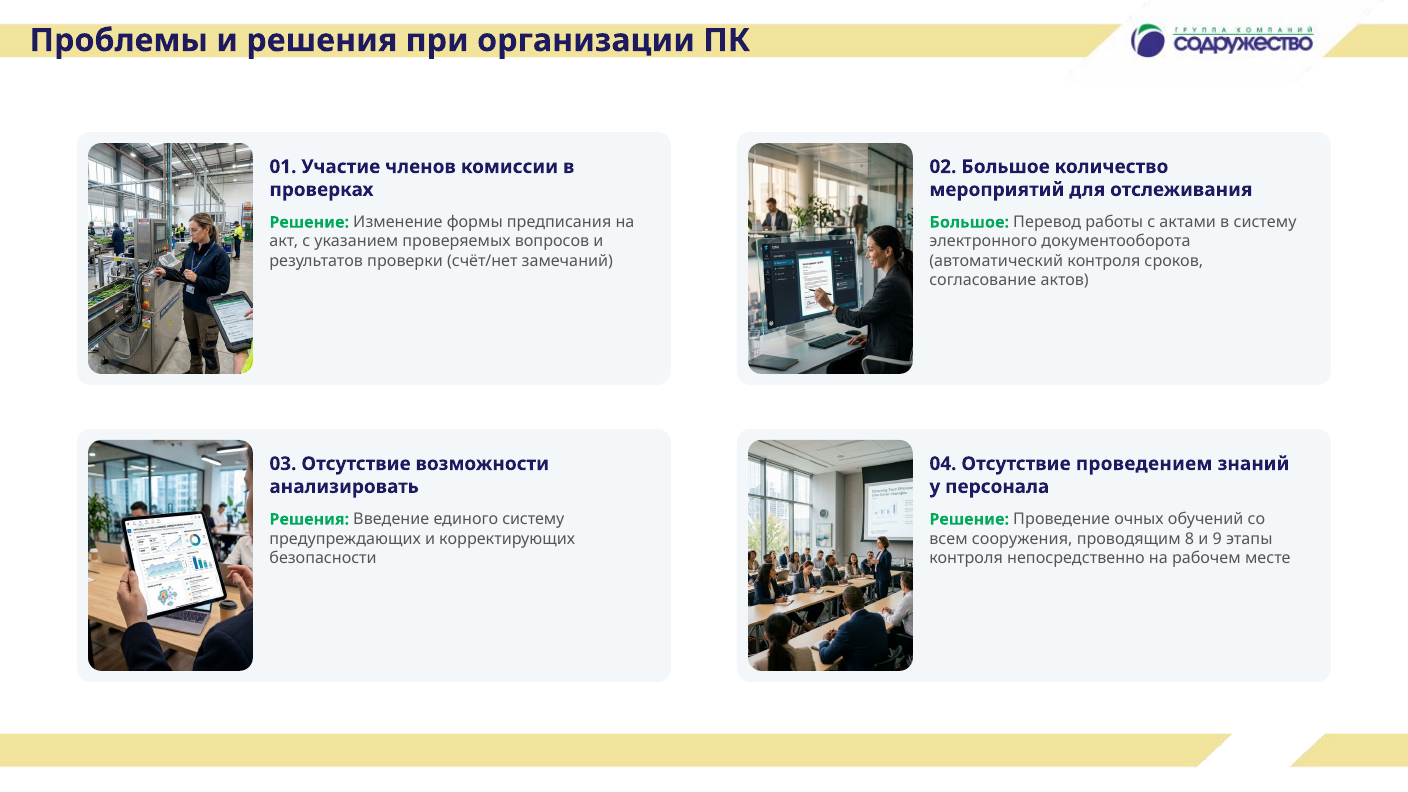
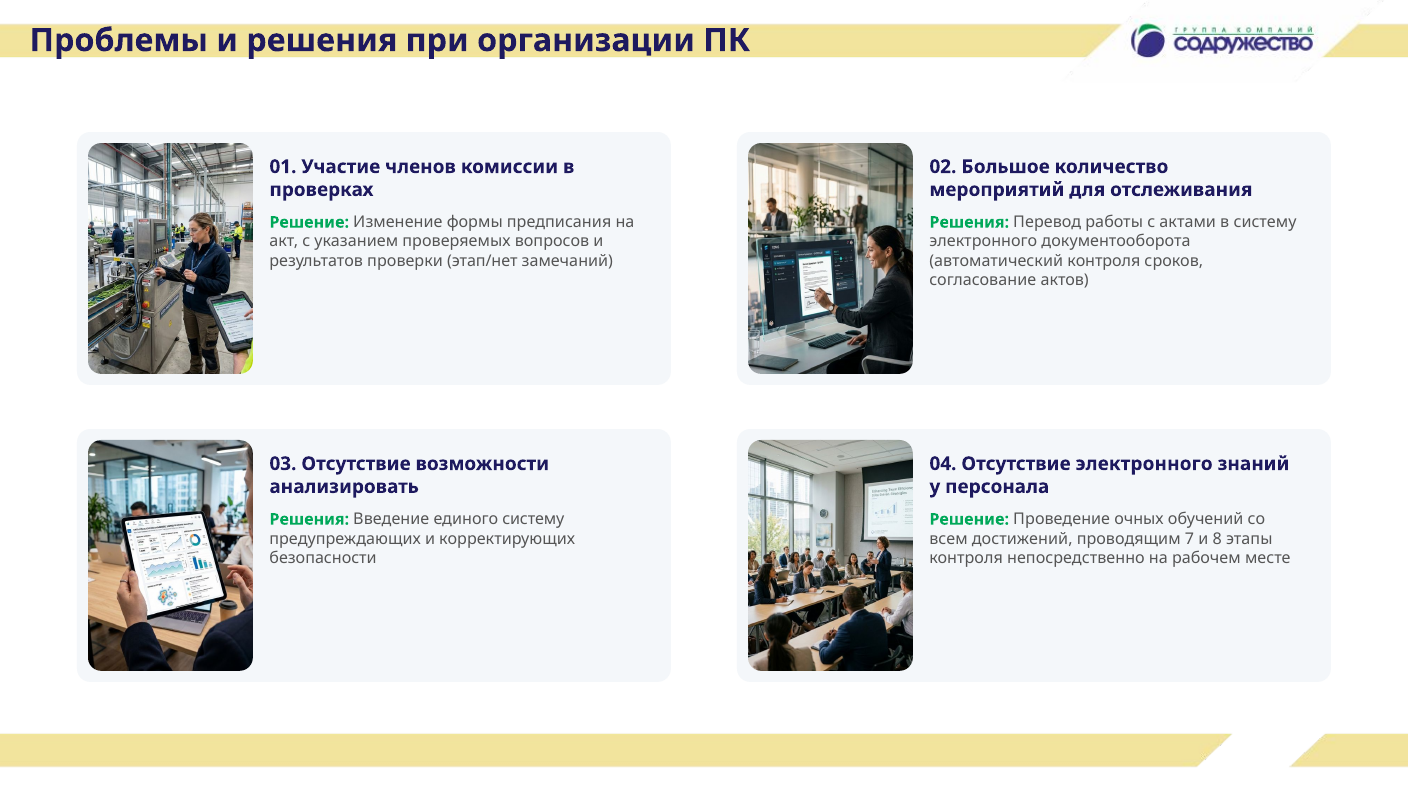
Большое: Большое -> Решения (969, 222)
счёт/нет: счёт/нет -> этап/нет (482, 261)
Отсутствие проведением: проведением -> электронного (1144, 464)
сооружения: сооружения -> достижений (1022, 539)
8: 8 -> 7 (1190, 539)
9: 9 -> 8 (1217, 539)
